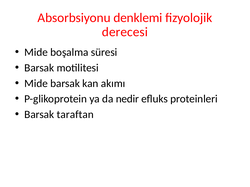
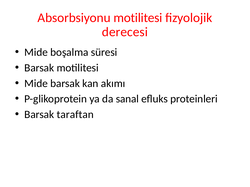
Absorbsiyonu denklemi: denklemi -> motilitesi (138, 18)
nedir: nedir -> sanal (127, 99)
